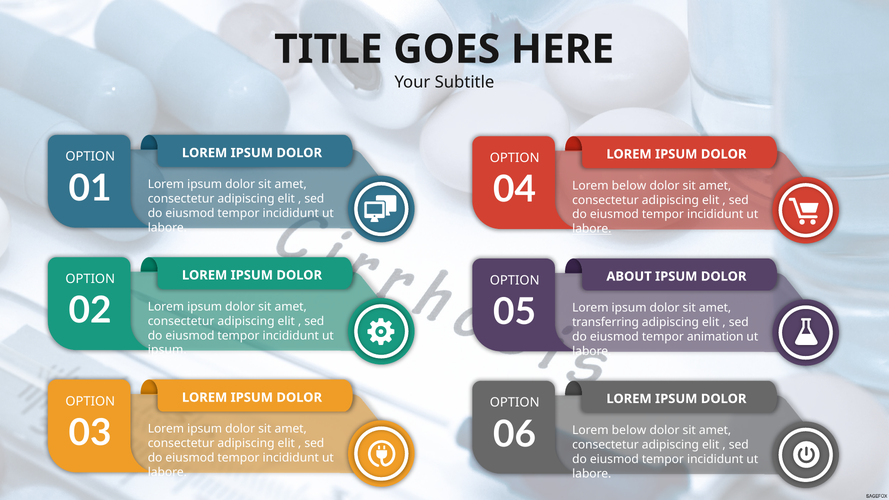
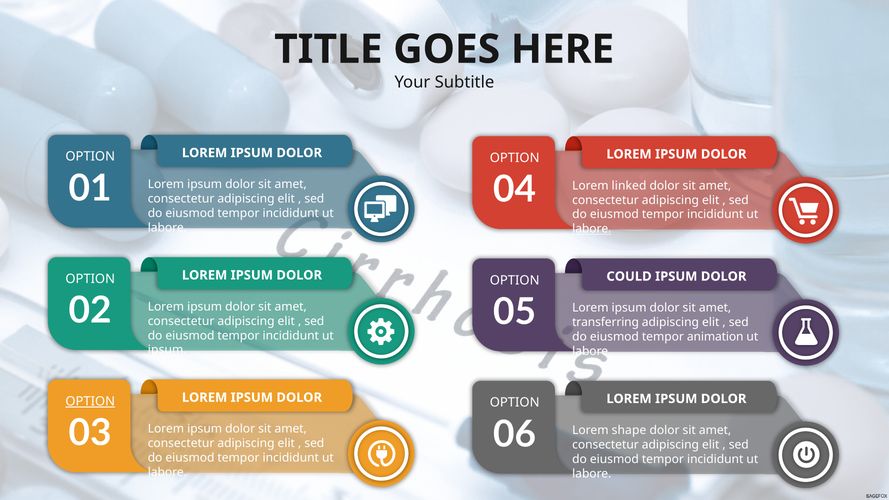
04 Lorem below: below -> linked (629, 186)
ABOUT: ABOUT -> COULD (629, 276)
OPTION underline: none -> present (90, 401)
06 Lorem below: below -> shape (629, 430)
